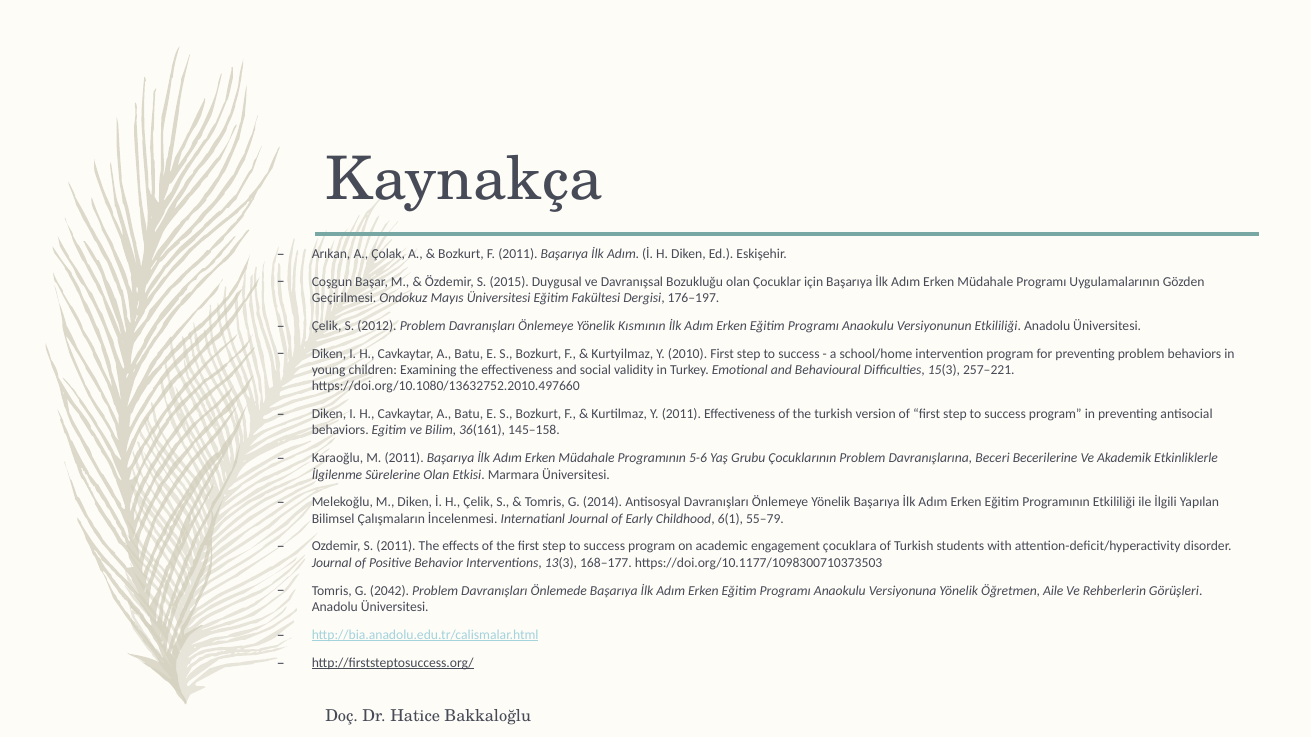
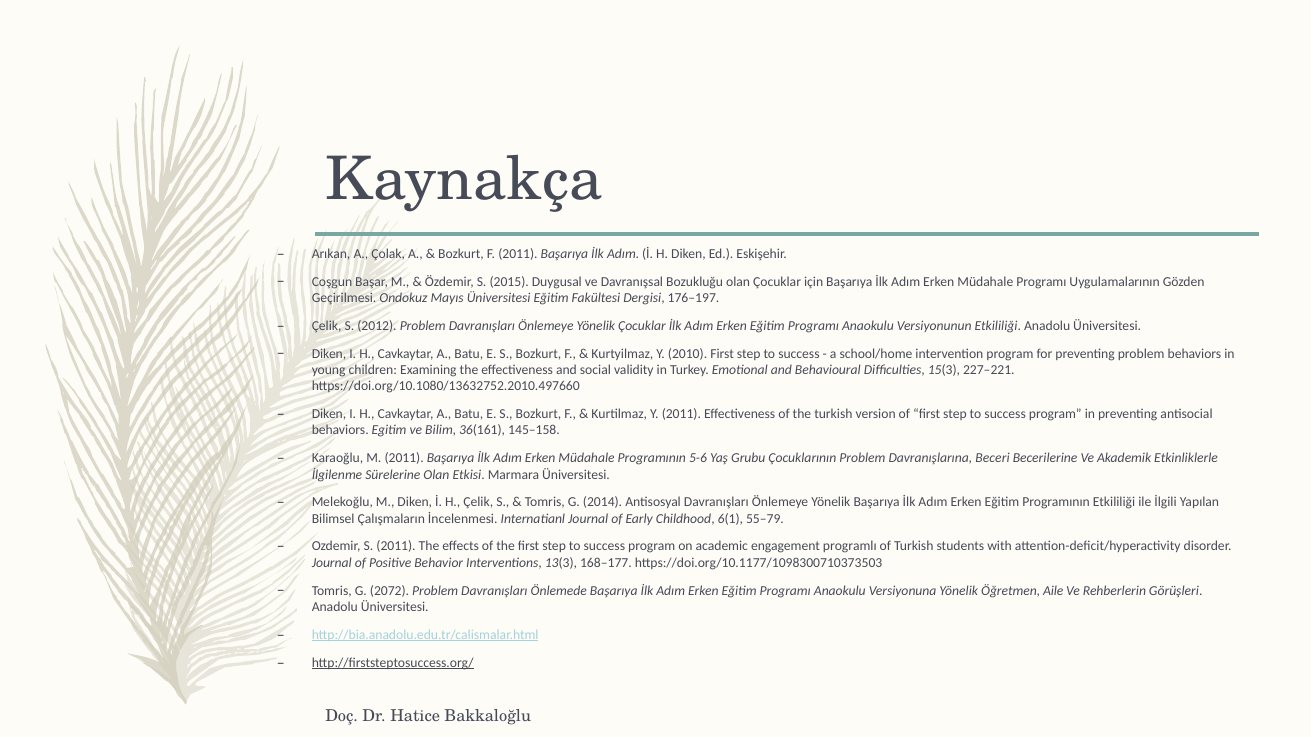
Yönelik Kısmının: Kısmının -> Çocuklar (642, 326)
257–221: 257–221 -> 227–221 (989, 370)
çocuklara: çocuklara -> programlı (850, 547)
2042: 2042 -> 2072 (390, 591)
